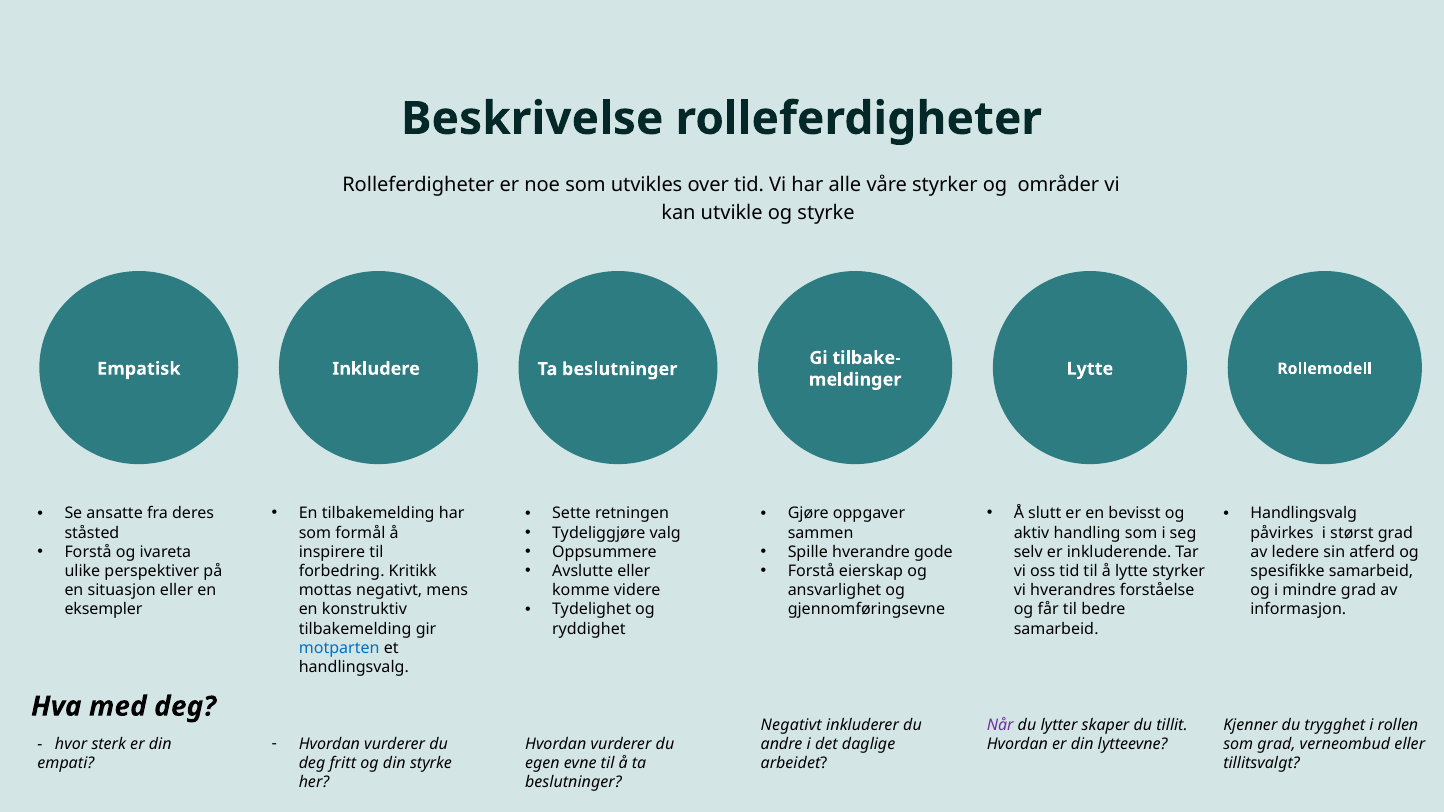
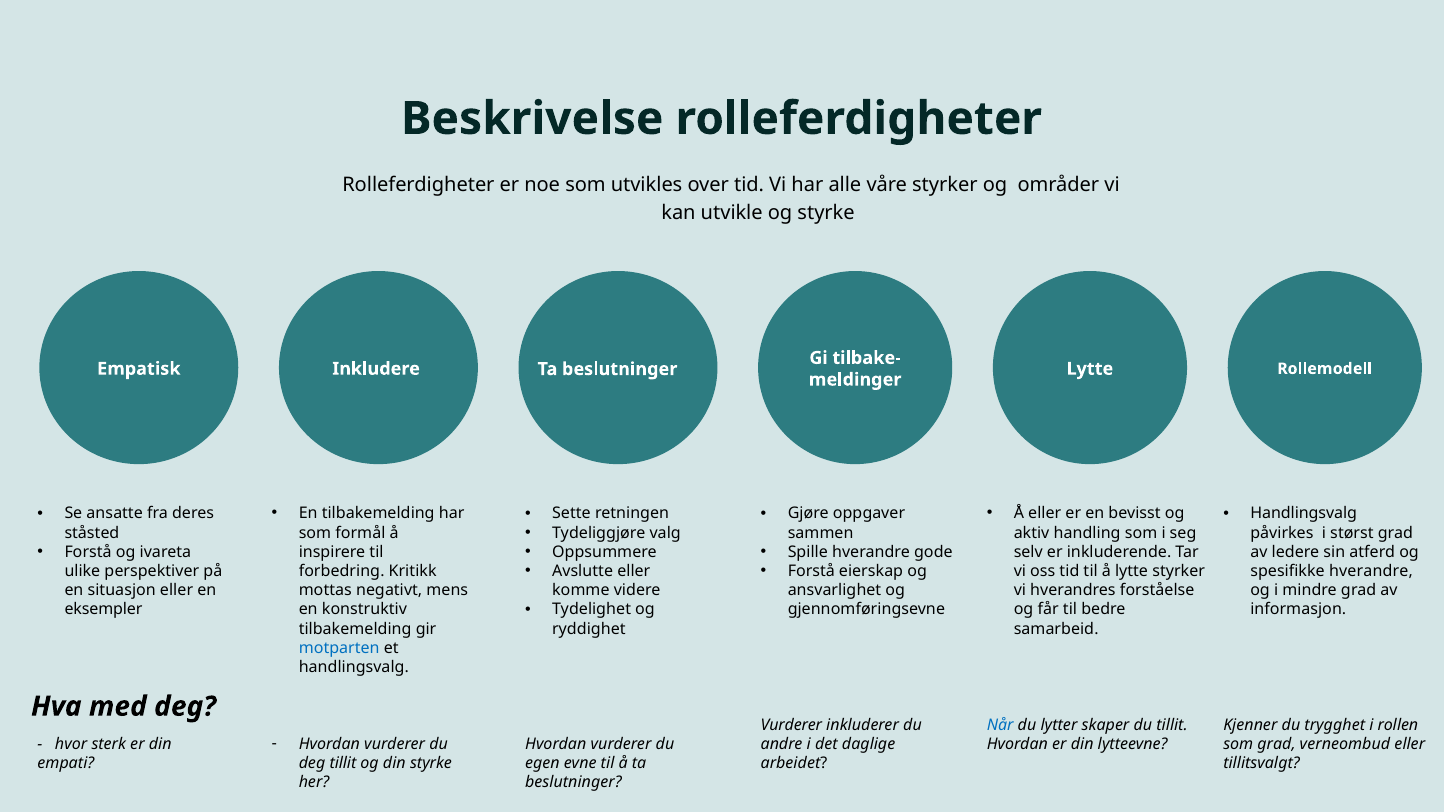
Å slutt: slutt -> eller (1045, 514)
spesifikke samarbeid: samarbeid -> hverandre (1371, 571)
Når colour: purple -> blue (1000, 725)
Negativt: Negativt -> Vurderer (791, 725)
deg fritt: fritt -> tillit (343, 763)
